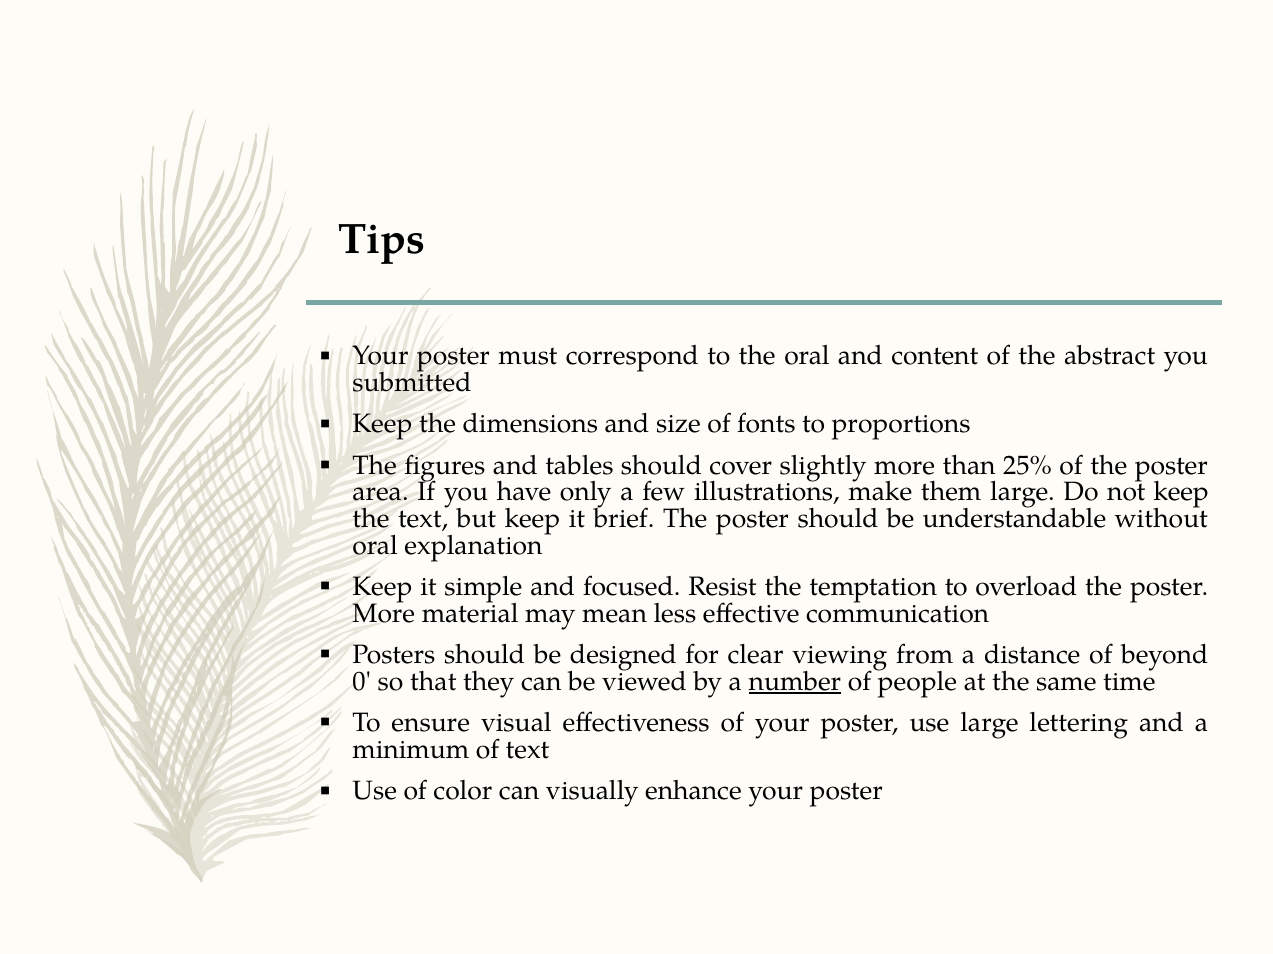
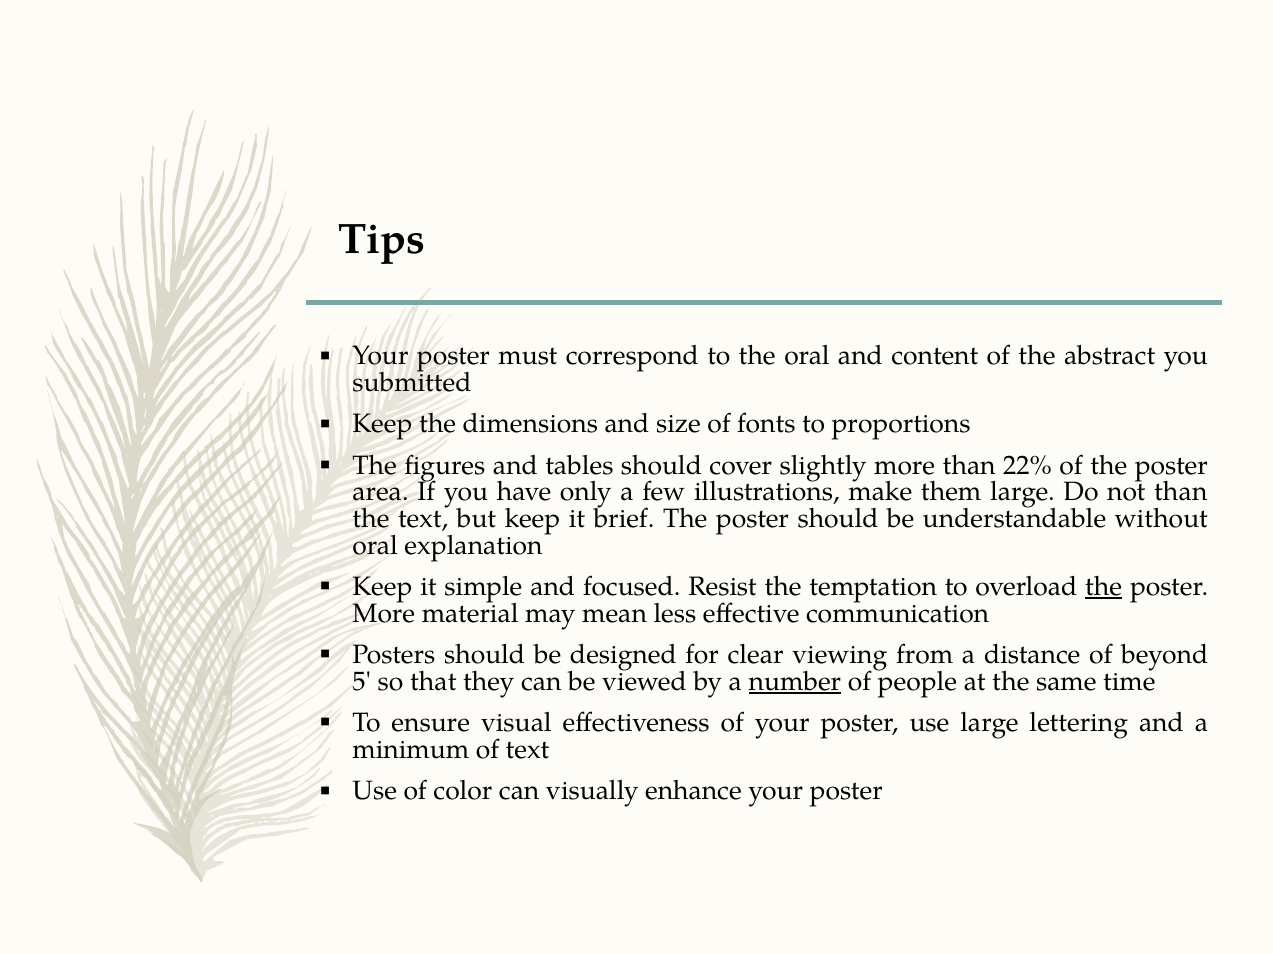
25%: 25% -> 22% (1028, 466)
not keep: keep -> than (1181, 493)
the underline: none -> present (1104, 587)
0: 0 -> 5 (362, 682)
